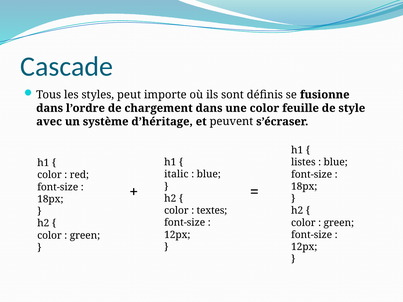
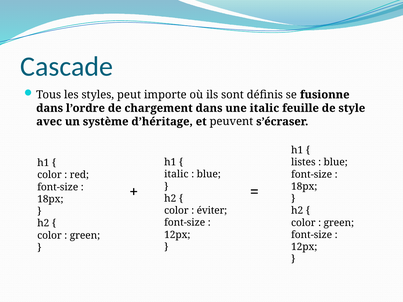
une color: color -> italic (264, 108)
textes: textes -> éviter (212, 211)
